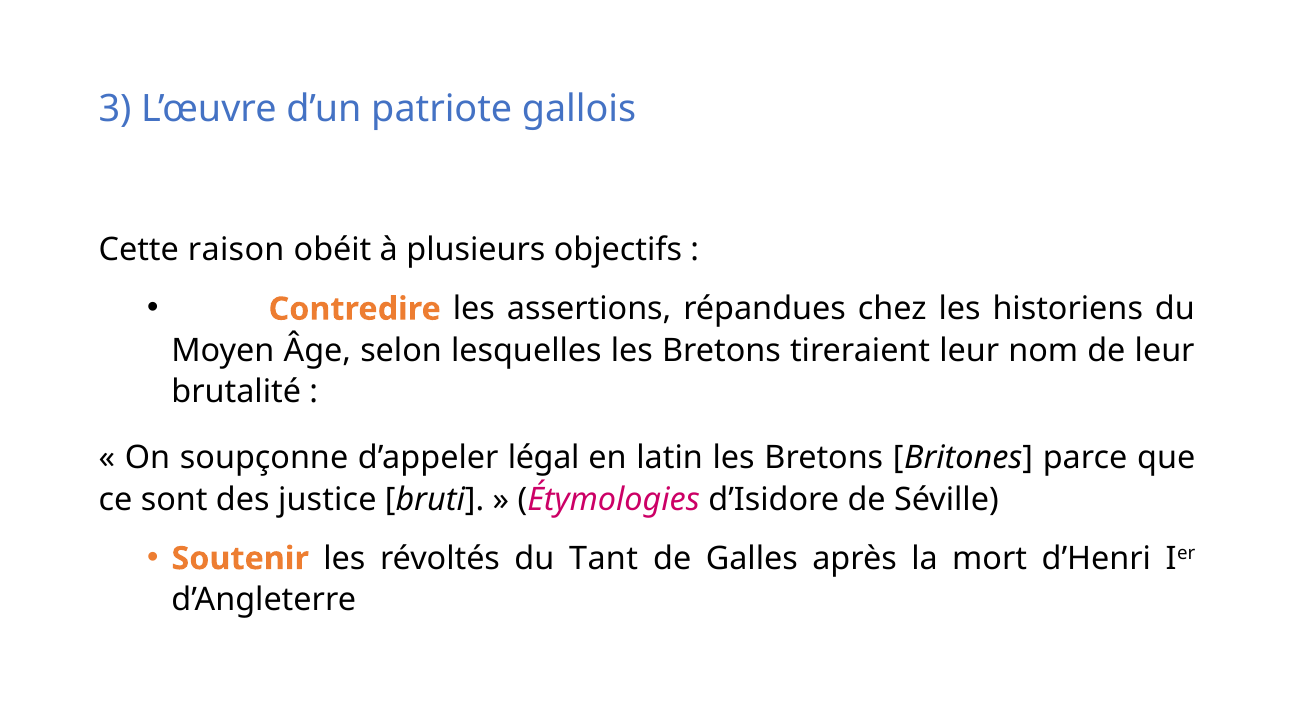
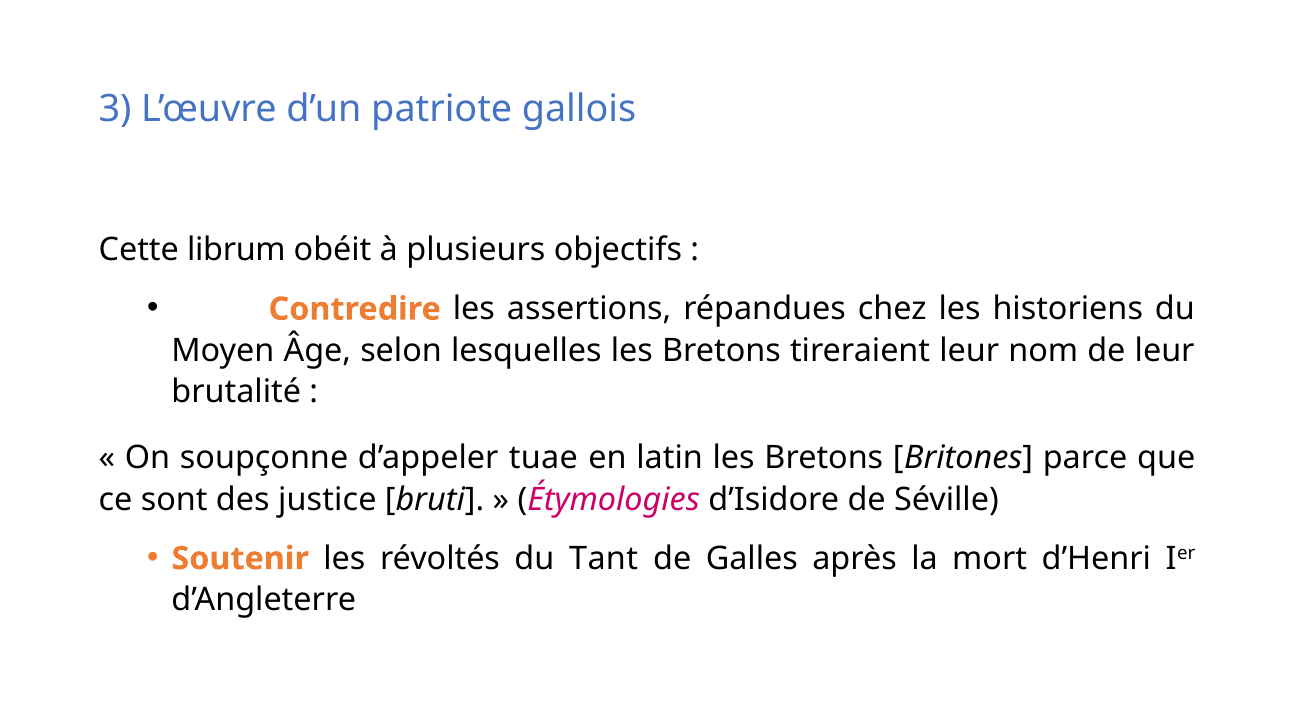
raison: raison -> librum (236, 250)
légal: légal -> tuae (543, 458)
